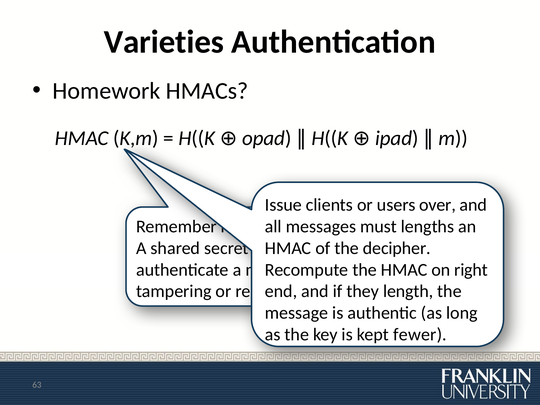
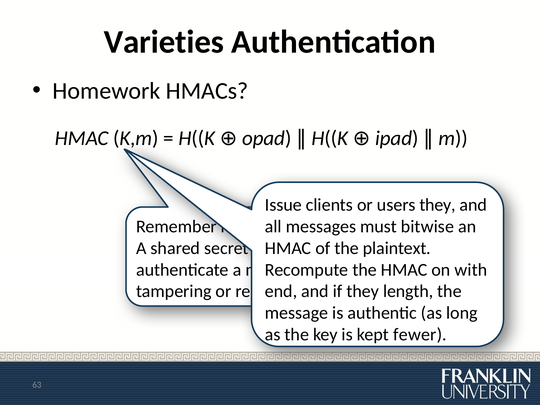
users over: over -> they (438, 205)
lengths: lengths -> bitwise (427, 227)
decipher: decipher -> plaintext (397, 248)
right: right -> with (471, 270)
